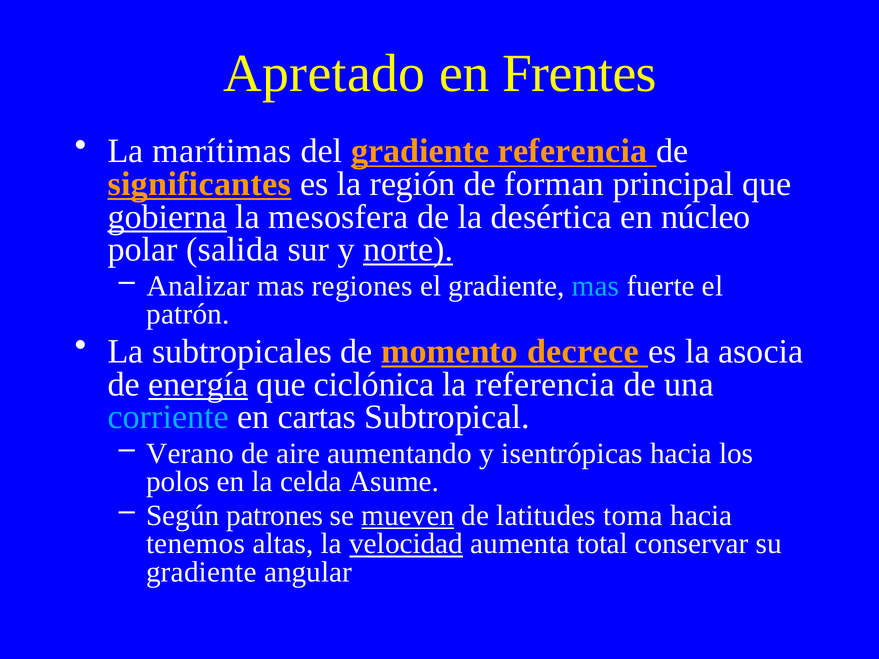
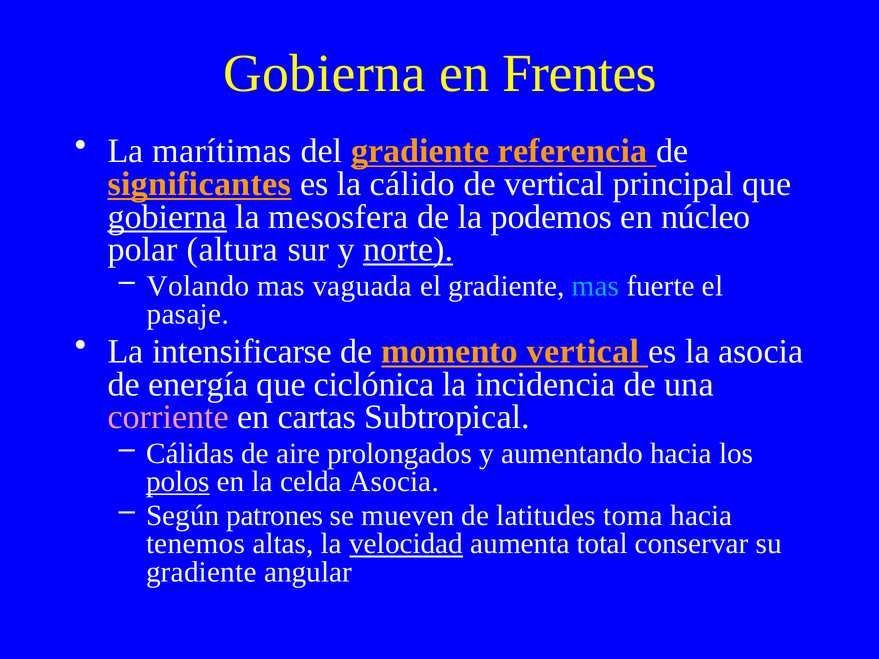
Apretado: Apretado -> Gobierna (324, 73)
región: región -> cálido (412, 184)
de forman: forman -> vertical (554, 184)
desértica: desértica -> podemos (552, 217)
salida: salida -> altura (232, 250)
Analizar: Analizar -> Volando (198, 286)
regiones: regiones -> vaguada (362, 286)
patrón: patrón -> pasaje (188, 314)
subtropicales: subtropicales -> intensificarse (242, 352)
momento decrece: decrece -> vertical (583, 352)
energía underline: present -> none (198, 384)
la referencia: referencia -> incidencia (545, 384)
corriente colour: light blue -> pink (168, 417)
Verano: Verano -> Cálidas (190, 454)
aumentando: aumentando -> prolongados (400, 454)
isentrópicas: isentrópicas -> aumentando (572, 454)
polos underline: none -> present (178, 482)
celda Asume: Asume -> Asocia (394, 482)
mueven underline: present -> none (408, 516)
